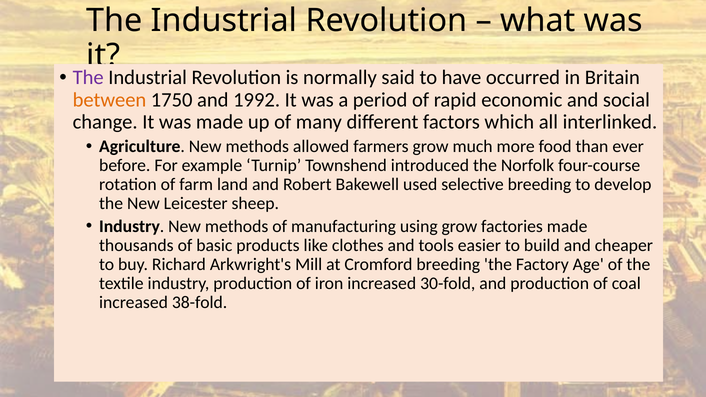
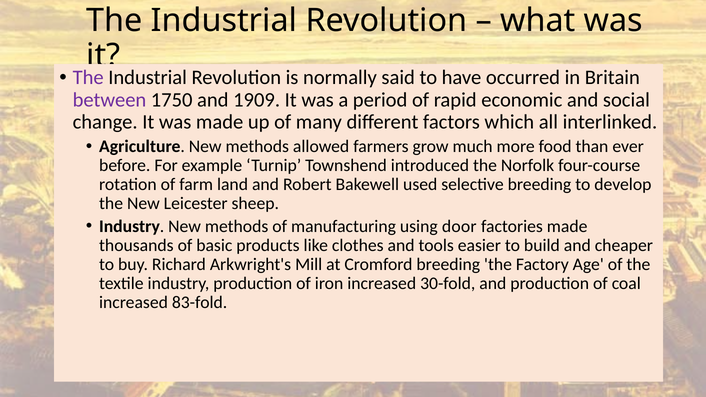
between colour: orange -> purple (109, 100)
1992: 1992 -> 1909 (257, 100)
using grow: grow -> door (459, 226)
38-fold: 38-fold -> 83-fold (200, 303)
